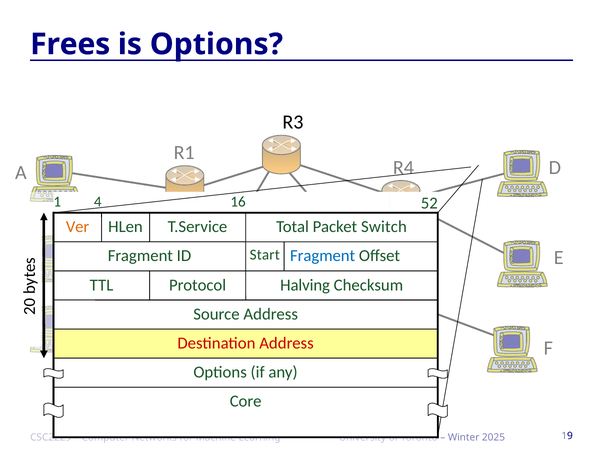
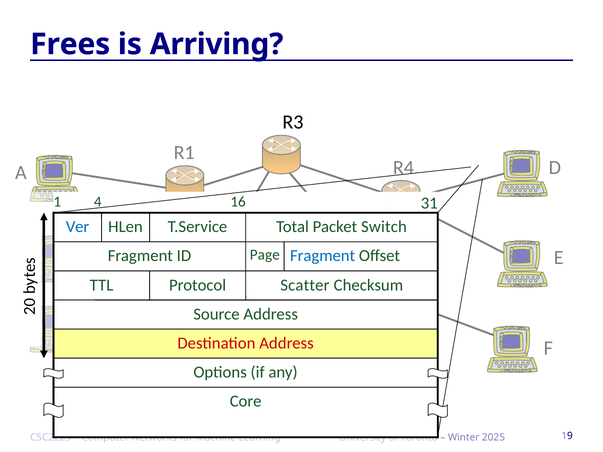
is Options: Options -> Arriving (217, 44)
52: 52 -> 31 (429, 203)
Ver colour: orange -> blue (78, 227)
Start: Start -> Page (265, 255)
Halving: Halving -> Scatter (305, 285)
